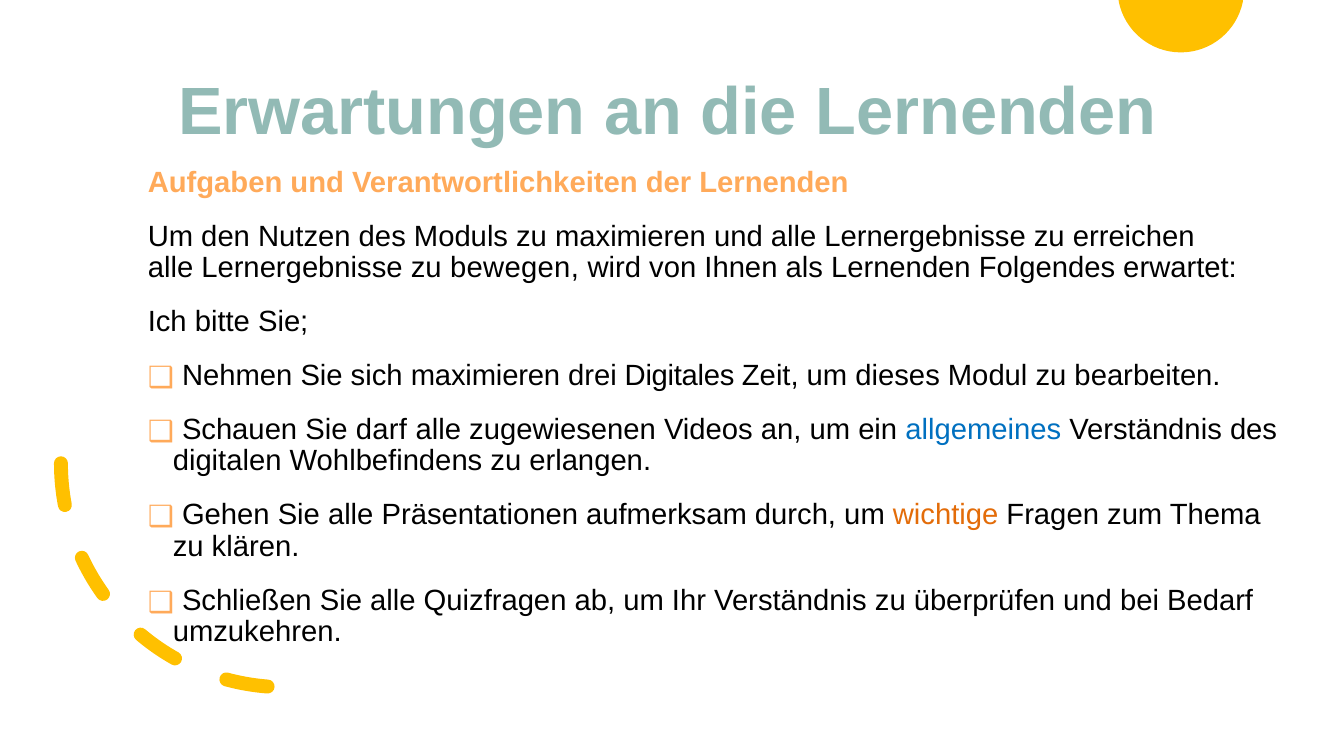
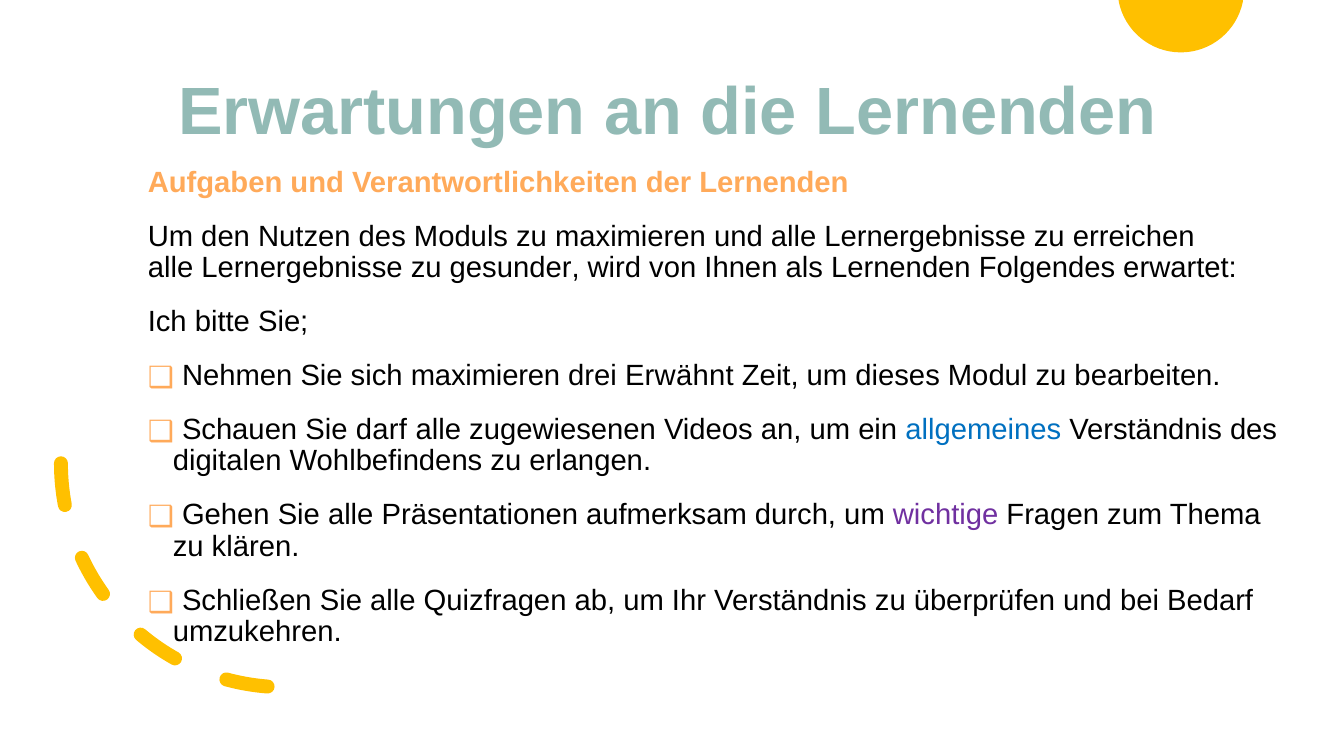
bewegen: bewegen -> gesunder (515, 268)
Digitales: Digitales -> Erwähnt (679, 375)
wichtige colour: orange -> purple (946, 515)
